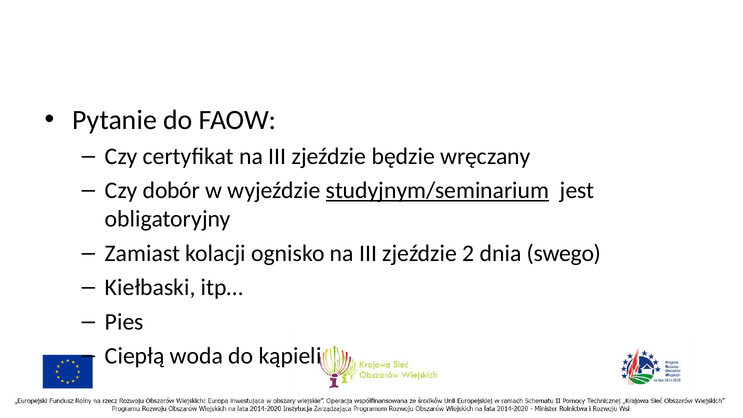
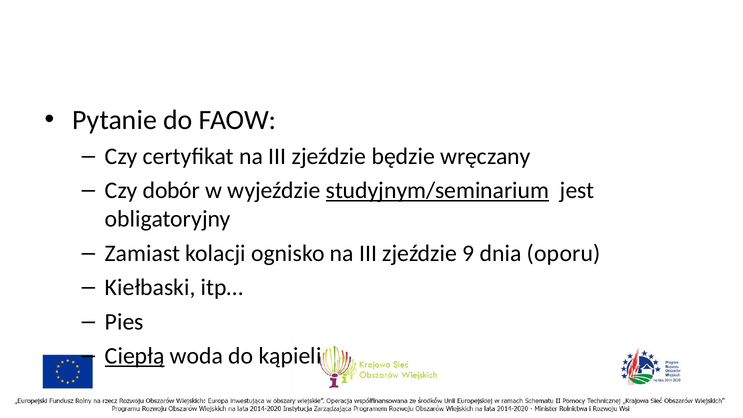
2: 2 -> 9 (468, 253)
swego: swego -> oporu (564, 253)
Ciepłą underline: none -> present (135, 356)
